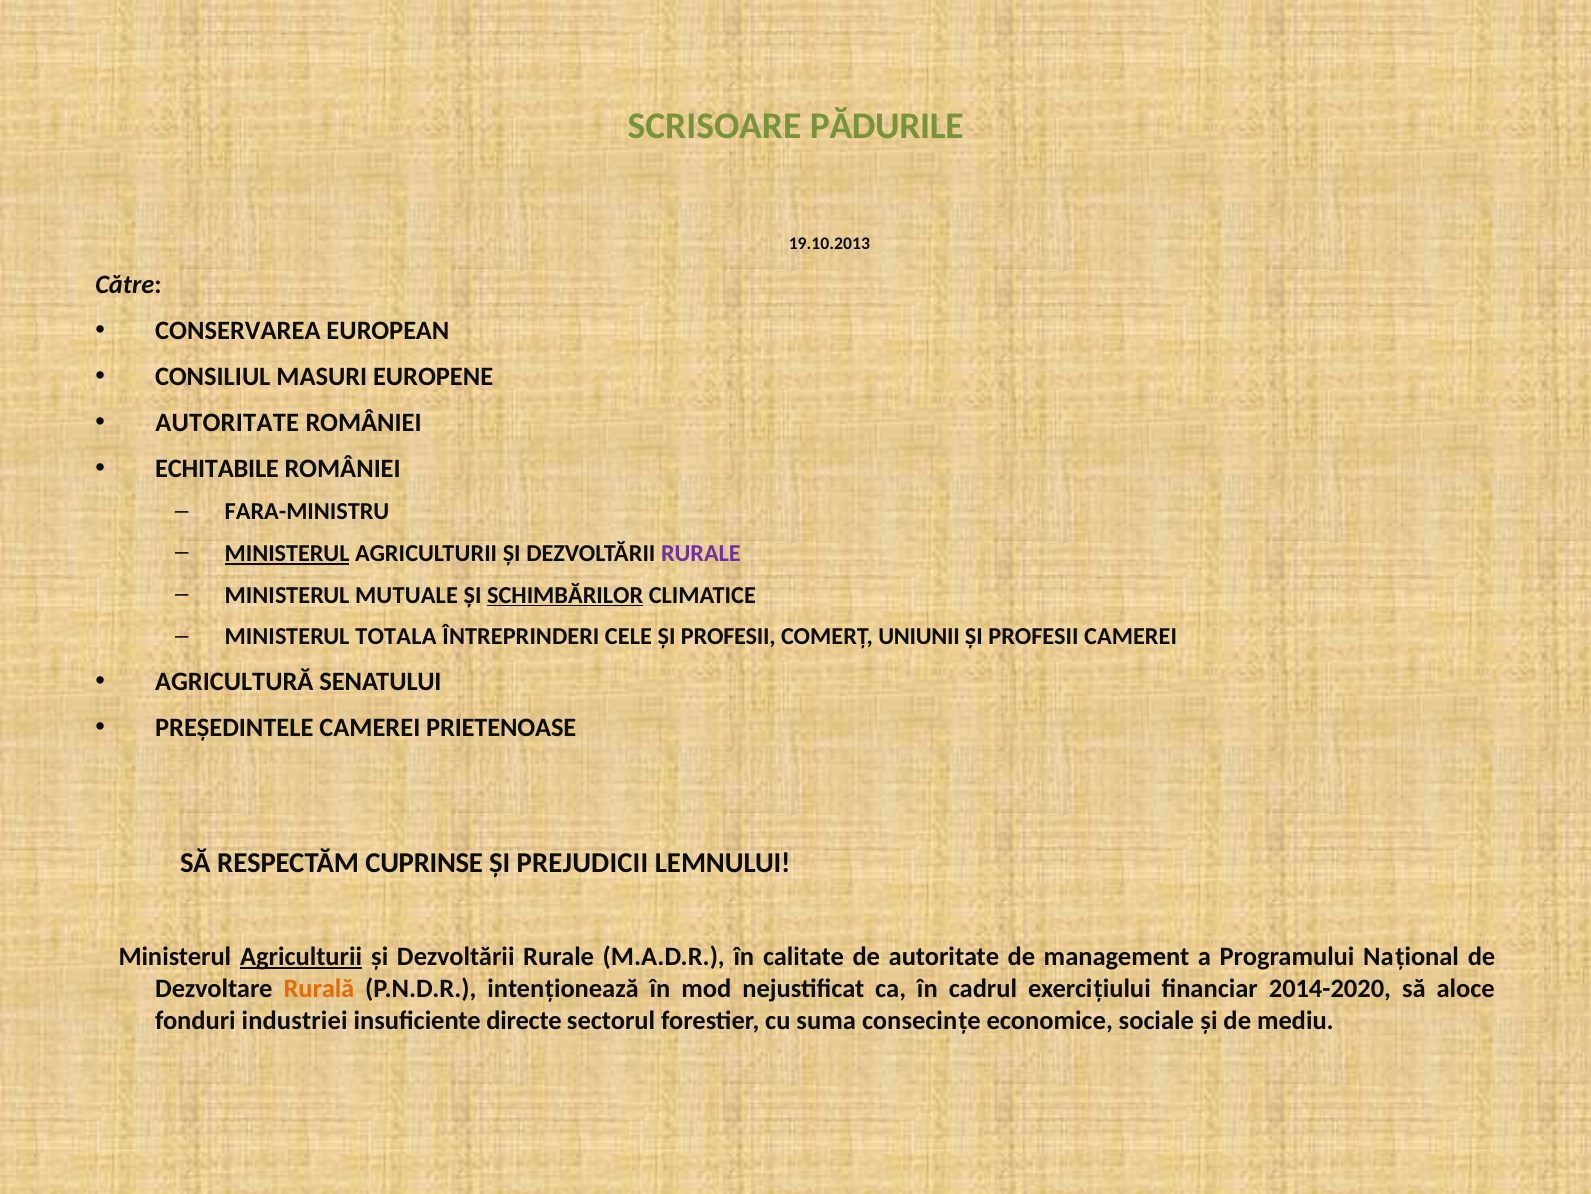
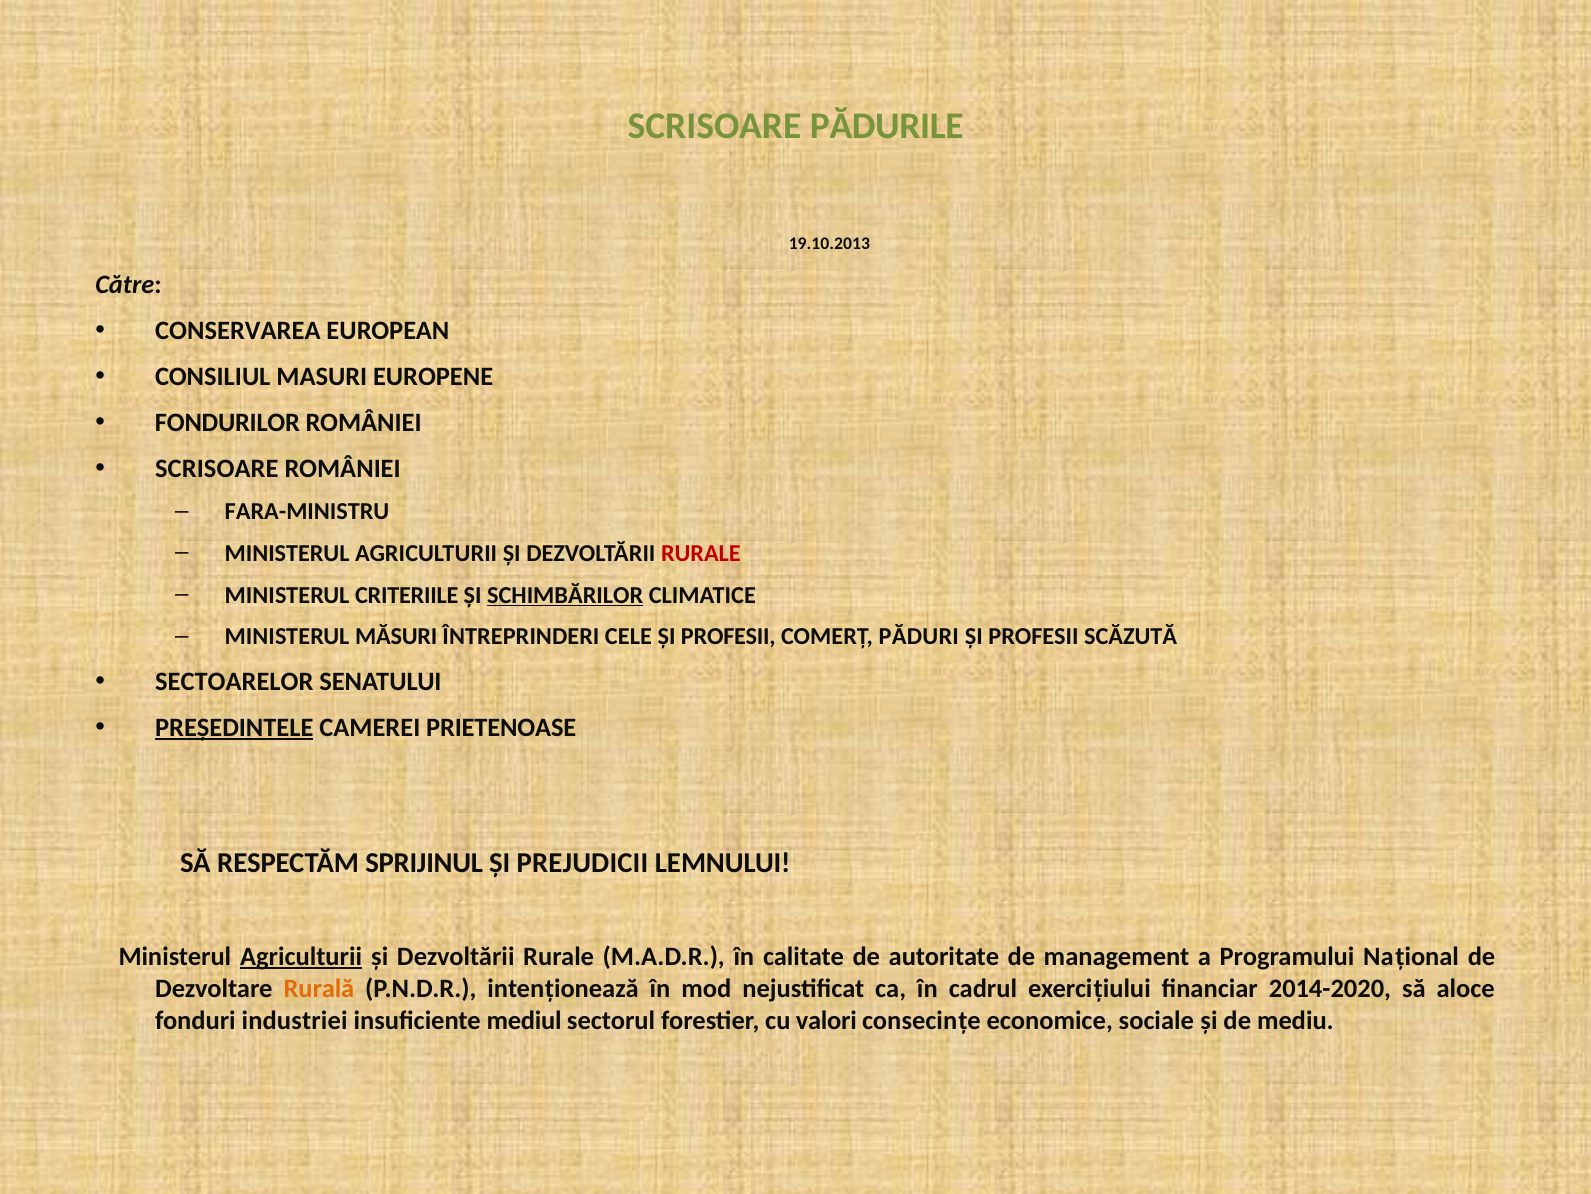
AUTORITATE: AUTORITATE -> FONDURILOR (227, 423)
ECHITABILE: ECHITABILE -> SCRISOARE (217, 469)
MINISTERUL underline: present -> none (287, 553)
RURALE colour: purple -> red (701, 553)
MUTUALE: MUTUALE -> CRITERIILE (407, 595)
TOTALA: TOTALA -> MĂSURI (396, 636)
UNIUNII: UNIUNII -> PĂDURI (919, 636)
PROFESII CAMEREI: CAMEREI -> SCĂZUTĂ (1131, 636)
AGRICULTURĂ: AGRICULTURĂ -> SECTOARELOR (234, 681)
PREȘEDINTELE underline: none -> present (234, 727)
CUPRINSE: CUPRINSE -> SPRIJINUL (424, 863)
directe: directe -> mediul (524, 1020)
suma: suma -> valori (826, 1020)
